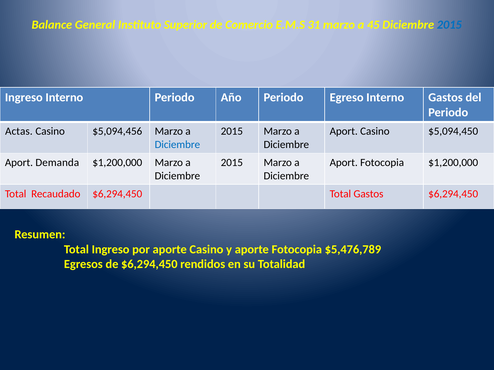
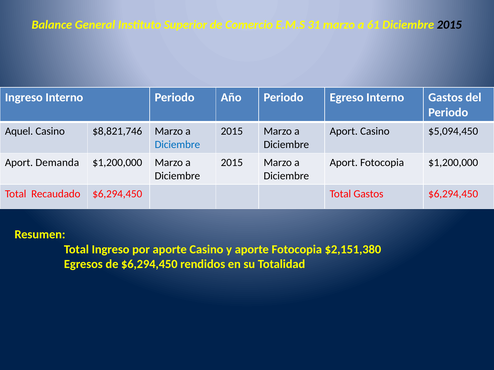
45: 45 -> 61 (373, 25)
2015 colour: blue -> black (449, 25)
Actas: Actas -> Aquel (19, 131)
$5,094,456: $5,094,456 -> $8,821,746 (117, 131)
$5,476,789: $5,476,789 -> $2,151,380 (353, 250)
